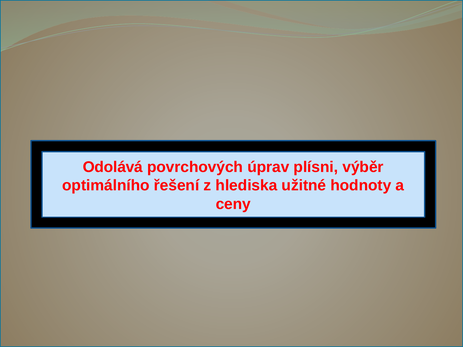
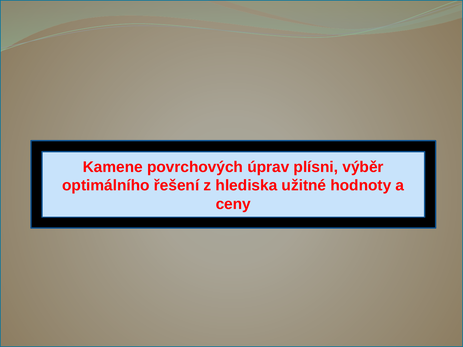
Odolává: Odolává -> Kamene (113, 167)
